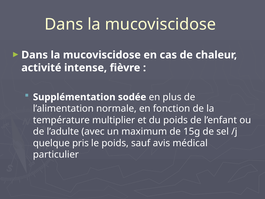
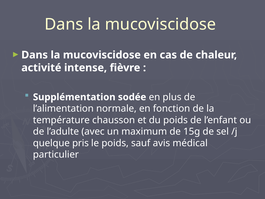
multiplier: multiplier -> chausson (114, 120)
